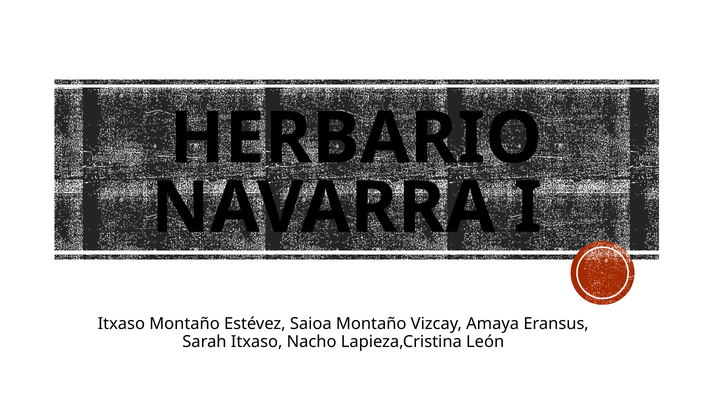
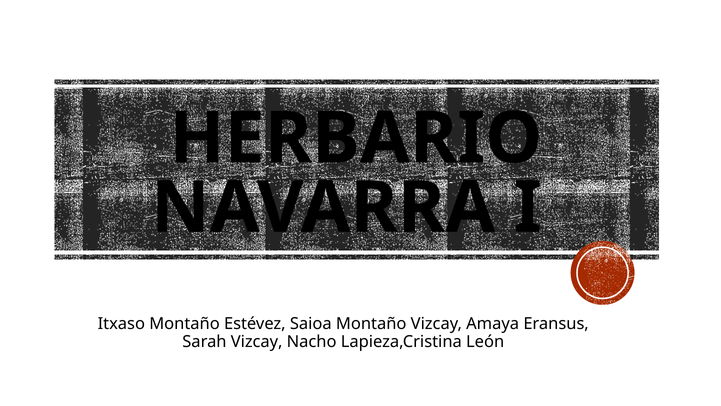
Sarah Itxaso: Itxaso -> Vizcay (257, 341)
